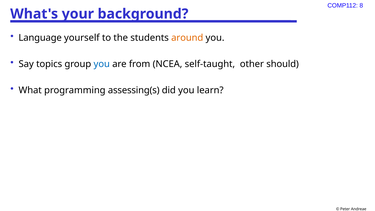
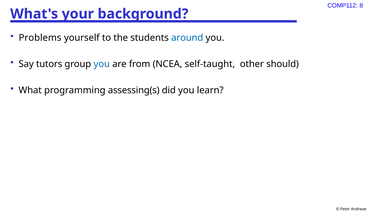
Language: Language -> Problems (40, 38)
around colour: orange -> blue (187, 38)
topics: topics -> tutors (49, 64)
